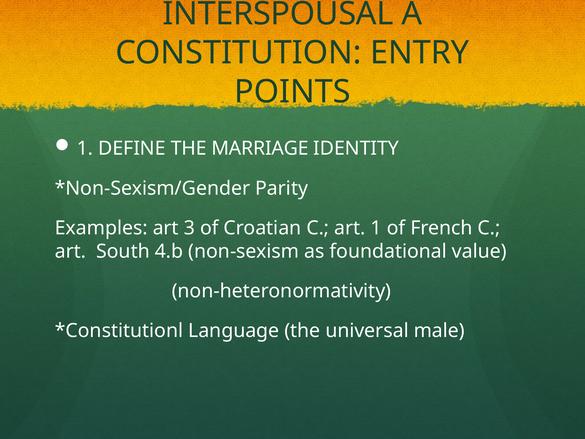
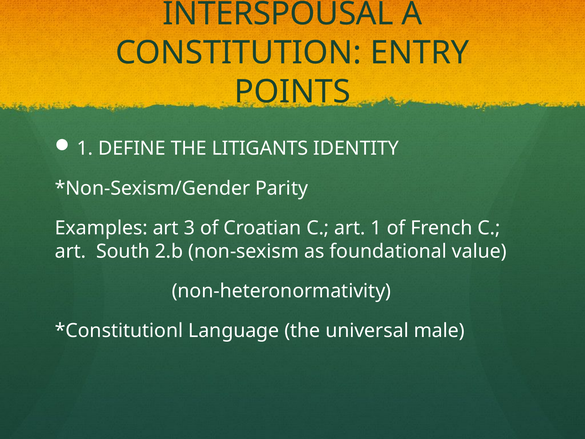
MARRIAGE: MARRIAGE -> LITIGANTS (260, 148)
4.b: 4.b -> 2.b (169, 251)
